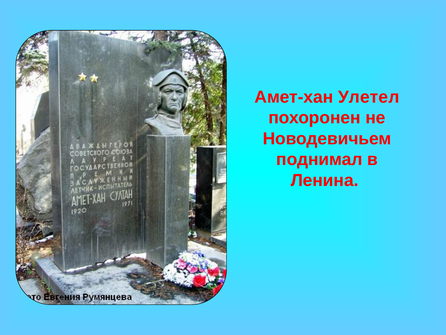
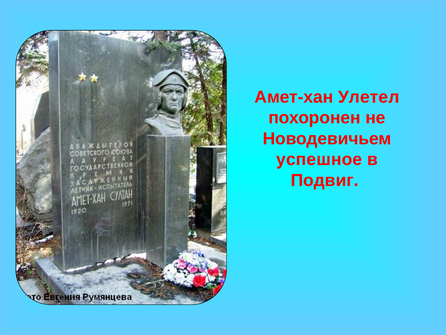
поднимал: поднимал -> успешное (319, 159)
Ленина: Ленина -> Подвиг (325, 180)
